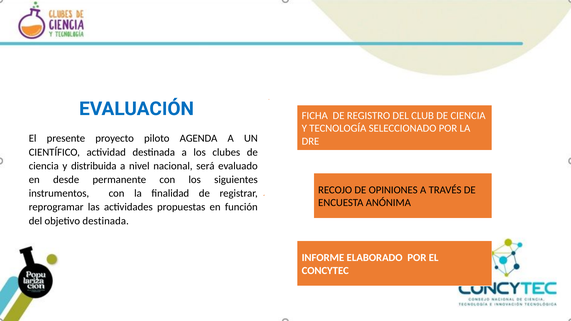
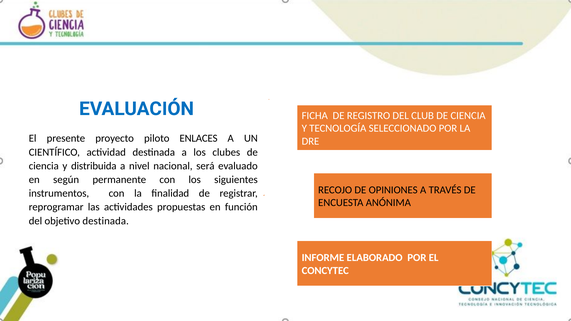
AGENDA: AGENDA -> ENLACES (199, 139)
desde: desde -> según (66, 180)
